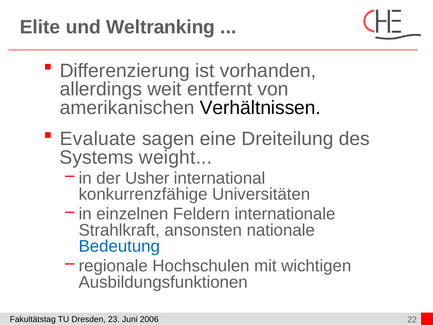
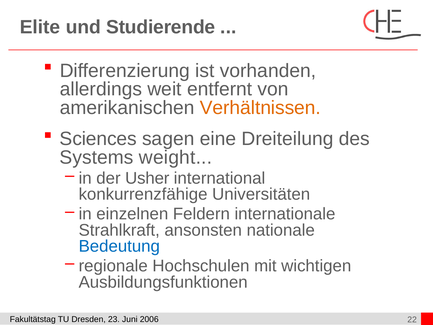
Weltranking: Weltranking -> Studierende (161, 27)
Verhältnissen colour: black -> orange (260, 108)
Evaluate: Evaluate -> Sciences (98, 139)
